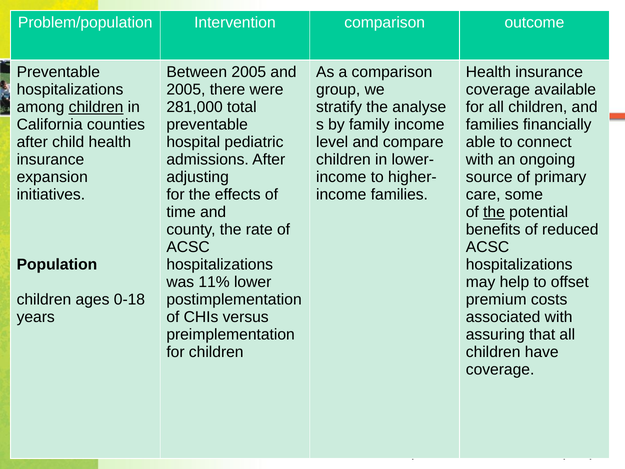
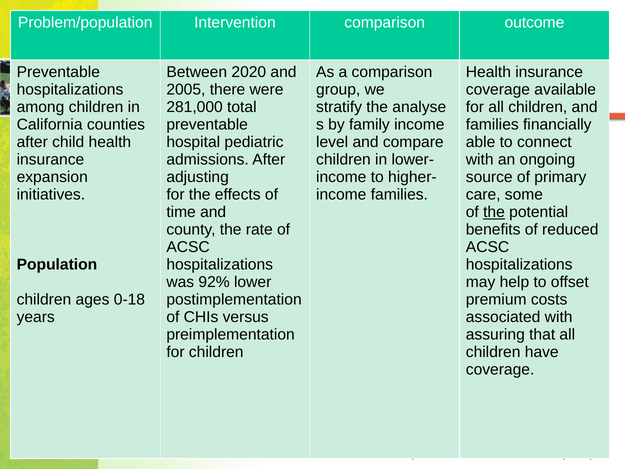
Between 2005: 2005 -> 2020 (249, 72)
children underline: present -> none (96, 107)
11%: 11% -> 92% (214, 282)
